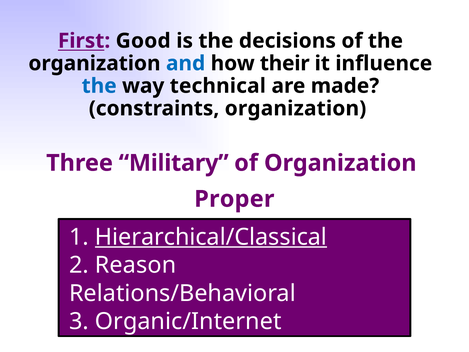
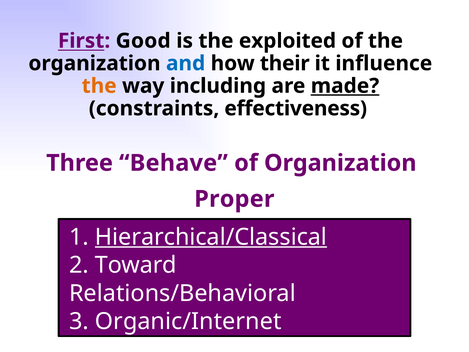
decisions: decisions -> exploited (287, 41)
the colour: blue -> orange (99, 86)
technical: technical -> including (218, 86)
made underline: none -> present (345, 86)
constraints organization: organization -> effectiveness (296, 108)
Military: Military -> Behave (173, 163)
Reason: Reason -> Toward (136, 265)
